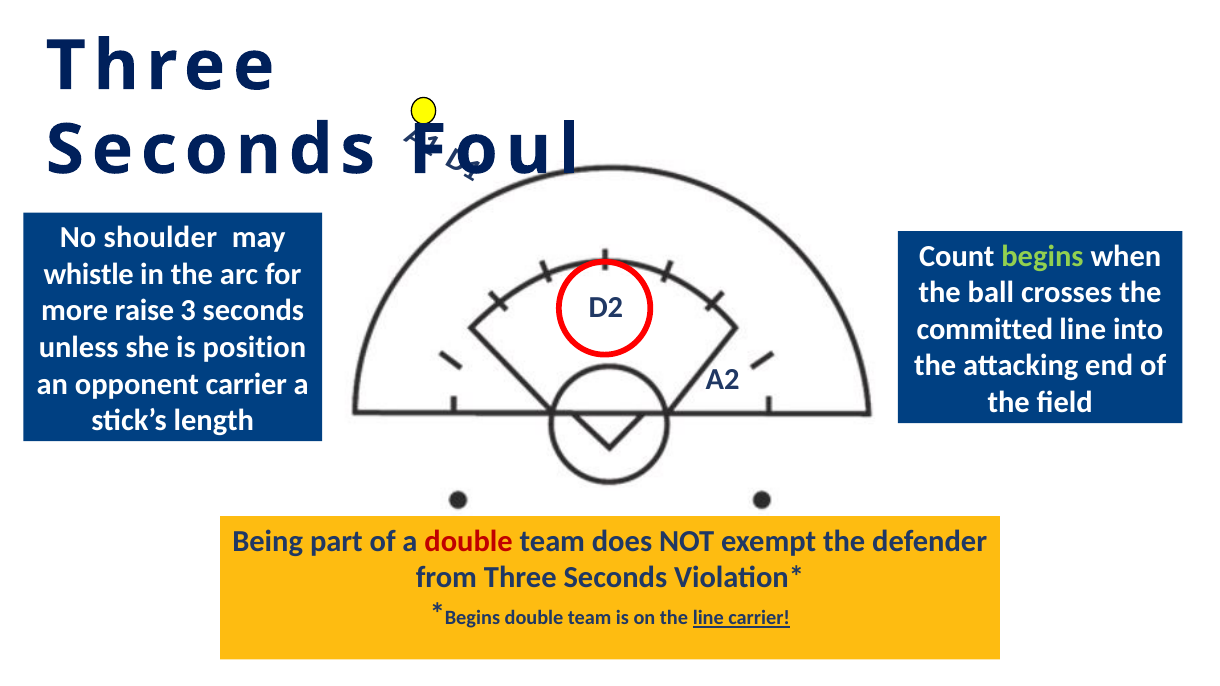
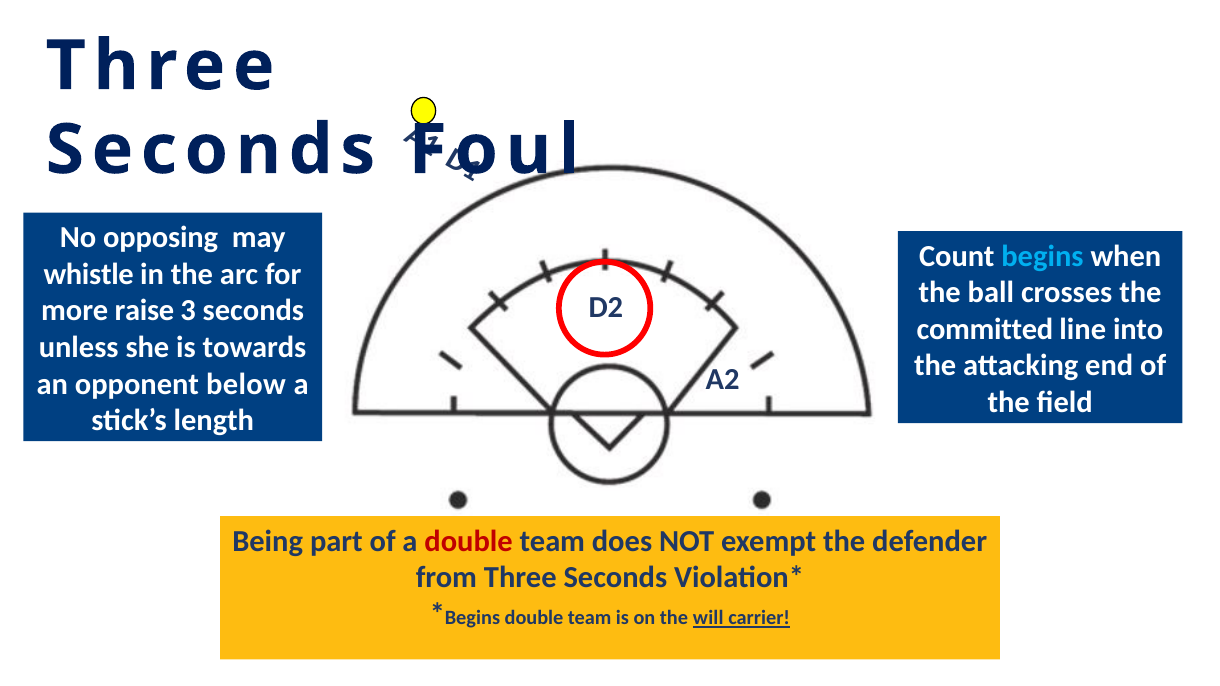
shoulder: shoulder -> opposing (161, 238)
begins colour: light green -> light blue (1042, 256)
position: position -> towards (255, 348)
opponent carrier: carrier -> below (246, 384)
the line: line -> will (708, 618)
